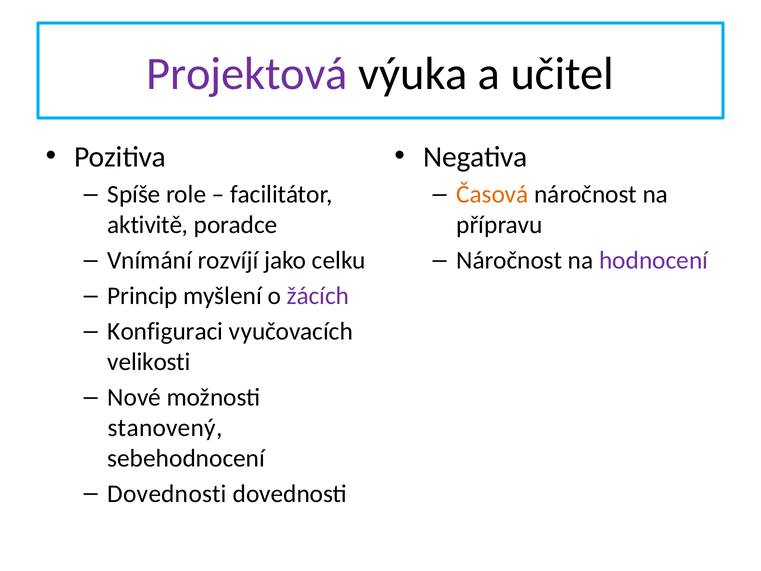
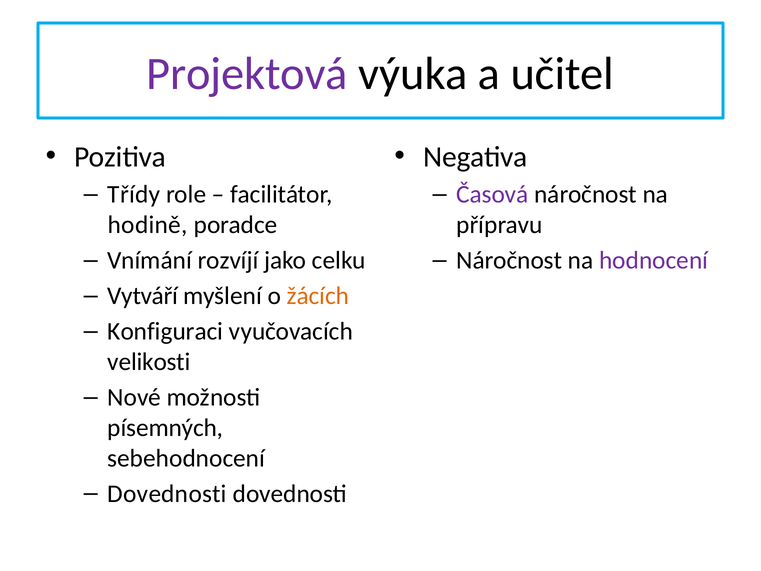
Spíše: Spíše -> Třídy (134, 194)
Časová colour: orange -> purple (492, 194)
aktivitě: aktivitě -> hodině (148, 225)
Princip: Princip -> Vytváří (143, 296)
žácích colour: purple -> orange (318, 296)
stanovený: stanovený -> písemných (165, 428)
